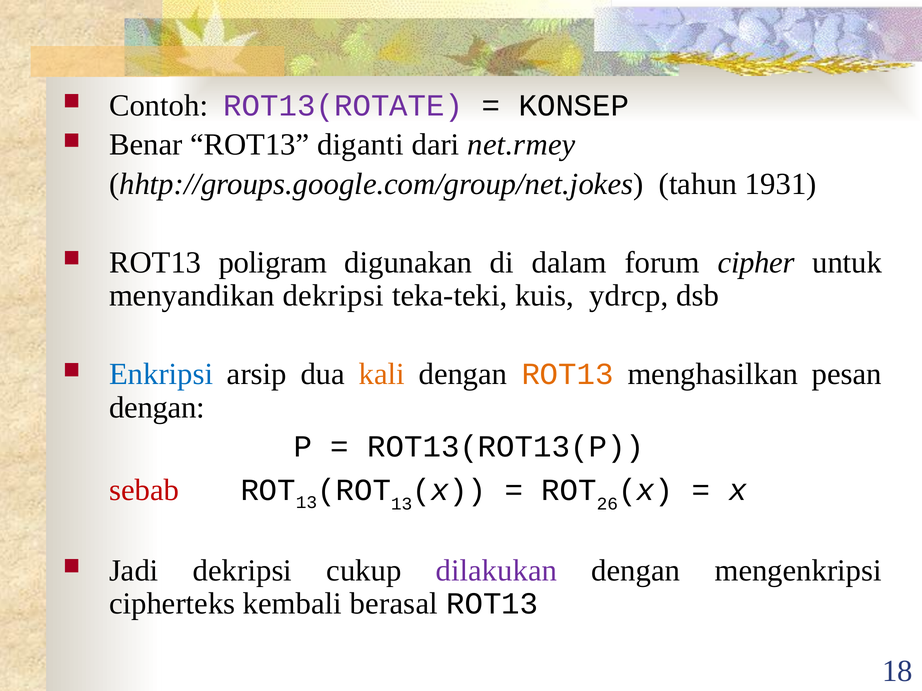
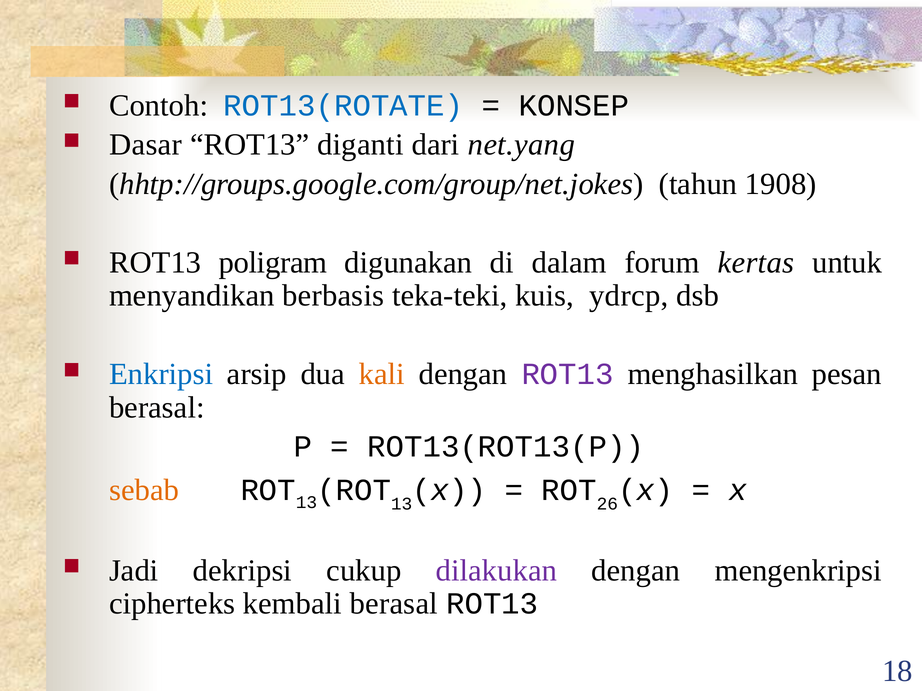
ROT13(ROTATE colour: purple -> blue (343, 106)
Benar: Benar -> Dasar (146, 145)
net.rmey: net.rmey -> net.yang (521, 145)
1931: 1931 -> 1908 (781, 184)
cipher: cipher -> kertas (756, 263)
menyandikan dekripsi: dekripsi -> berbasis (333, 296)
ROT13 colour: orange -> purple (568, 375)
dengan: dengan -> berasal (157, 408)
sebab colour: red -> orange (144, 491)
